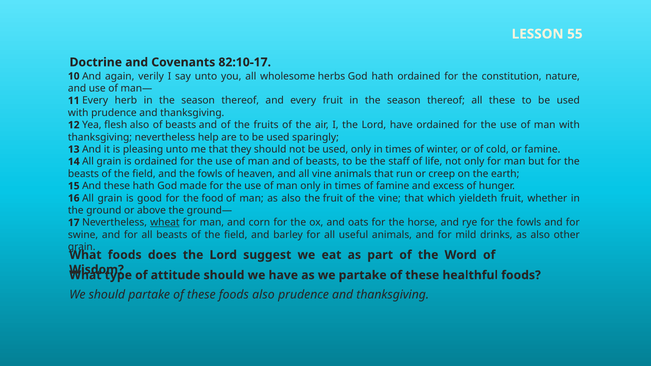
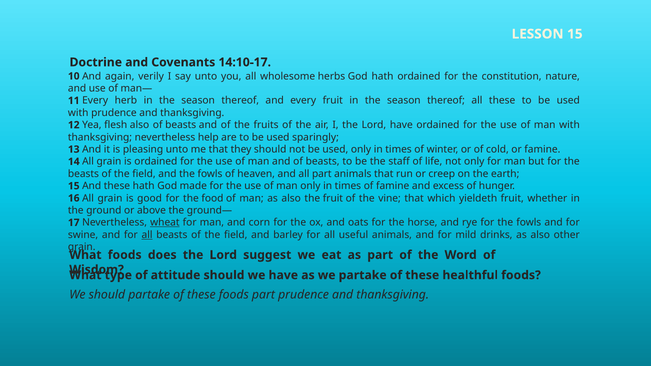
LESSON 55: 55 -> 15 (575, 34)
82:10-17: 82:10-17 -> 14:10-17 (245, 62)
all vine: vine -> part (322, 174)
all underline: none -> present (147, 235)
foods also: also -> part (263, 295)
